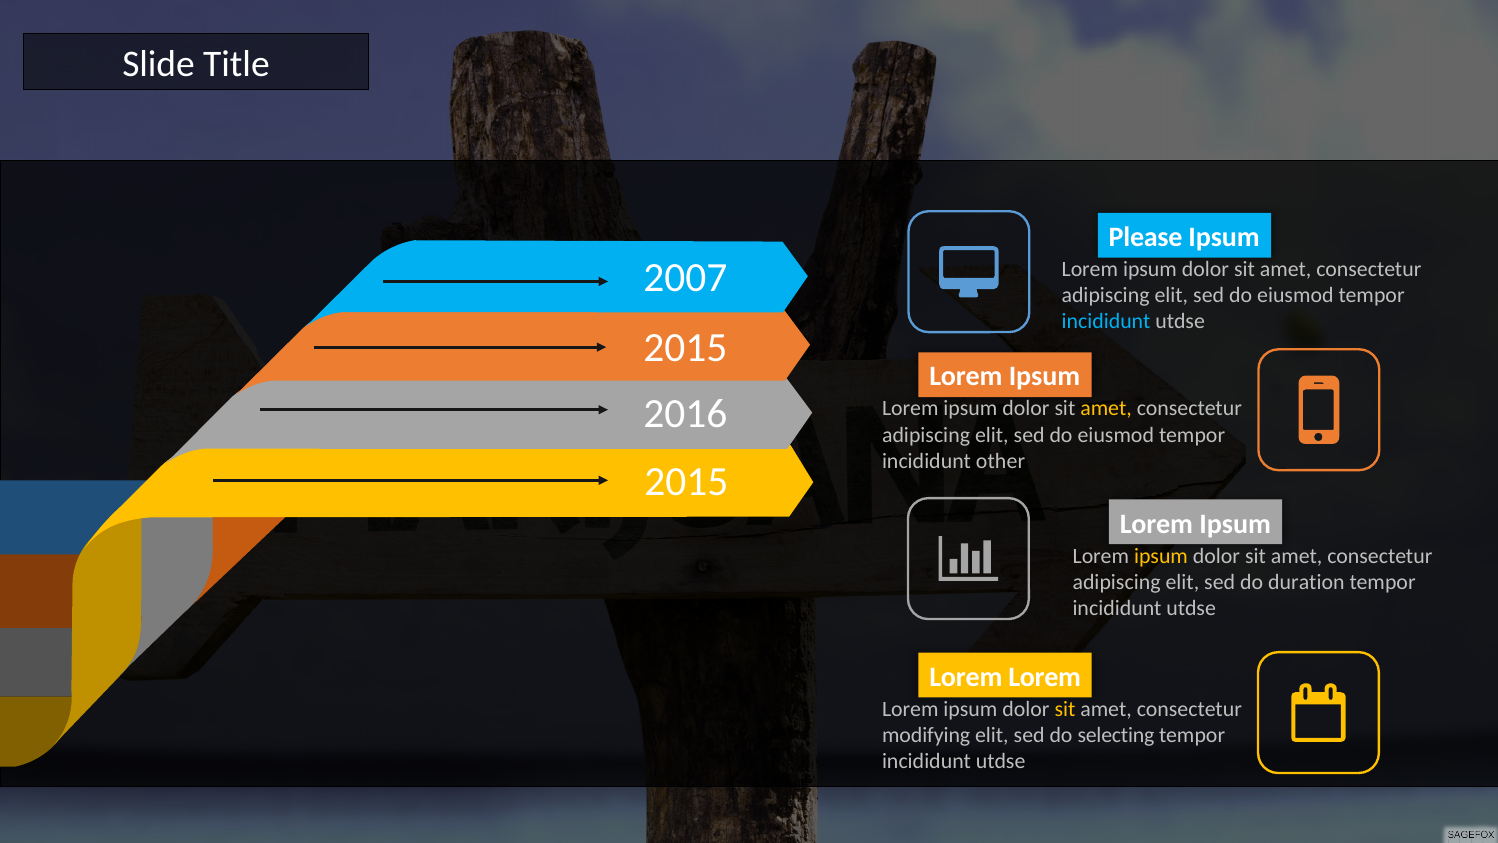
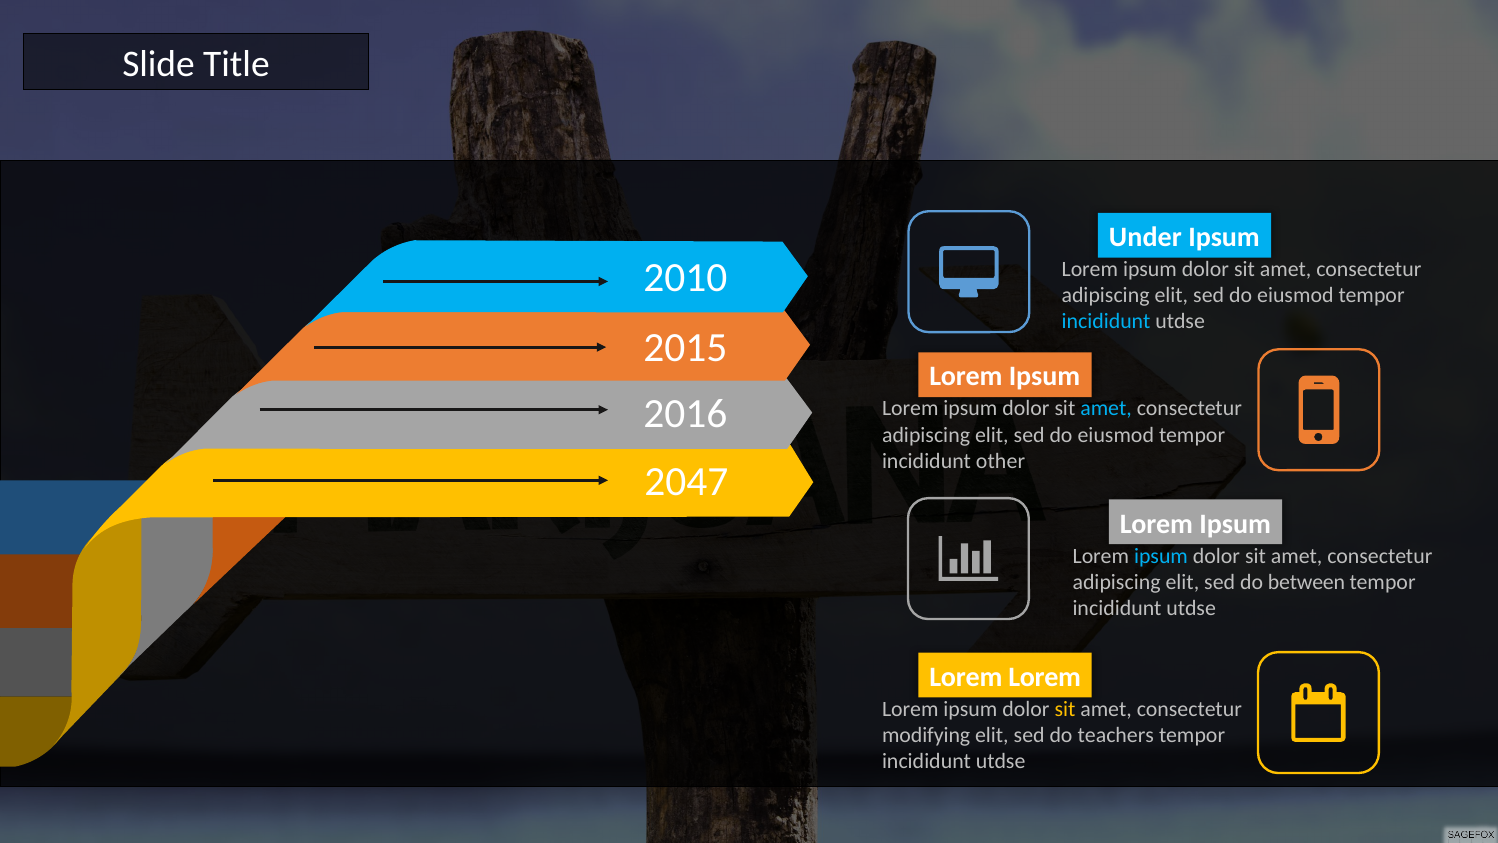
Please: Please -> Under (1145, 237)
2007: 2007 -> 2010 (685, 277)
amet colour: yellow -> light blue (1106, 409)
2015: 2015 -> 2047 (686, 481)
ipsum colour: yellow -> light blue (1161, 556)
duration: duration -> between (1306, 582)
selecting: selecting -> teachers (1116, 735)
